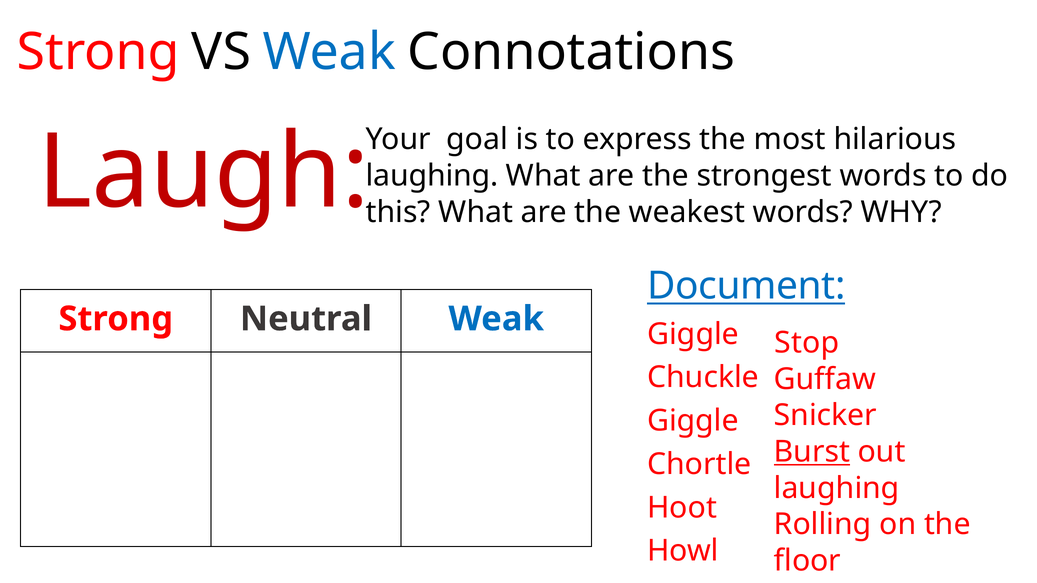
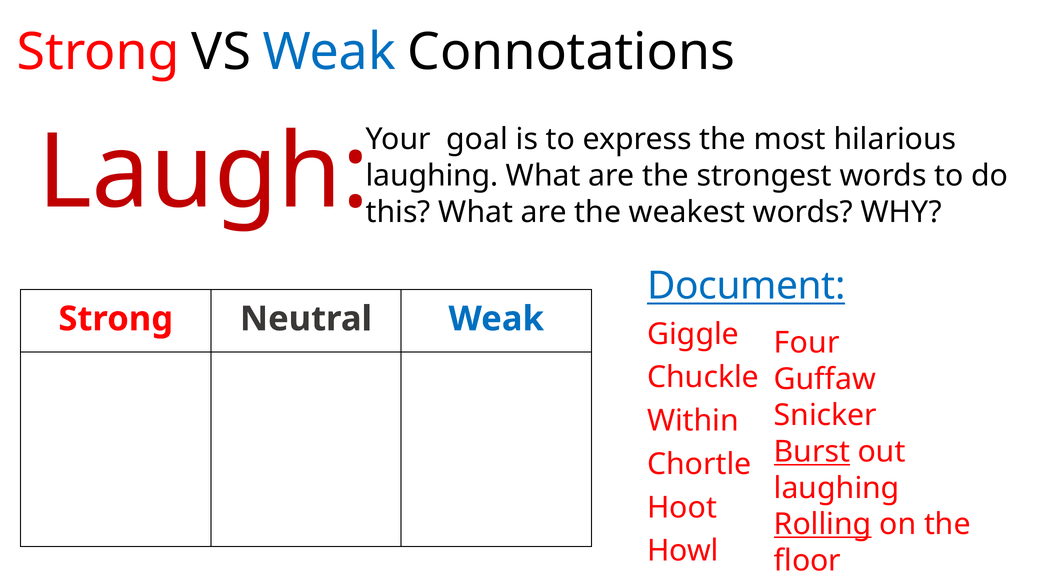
Stop: Stop -> Four (807, 343)
Giggle: Giggle -> Within (693, 421)
Rolling underline: none -> present (823, 525)
